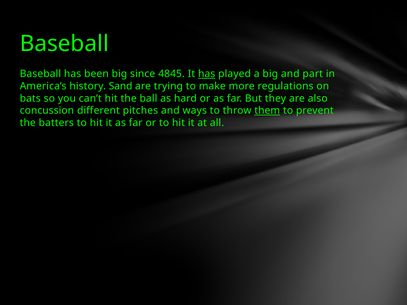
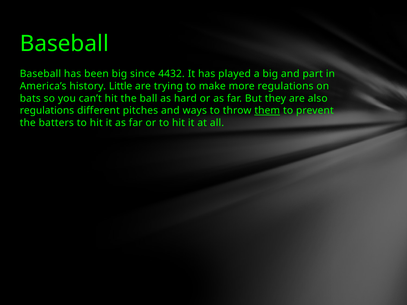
4845: 4845 -> 4432 (171, 74)
has underline: present -> none (207, 74)
Sand: Sand -> Little (121, 86)
concussion: concussion -> regulations (47, 111)
